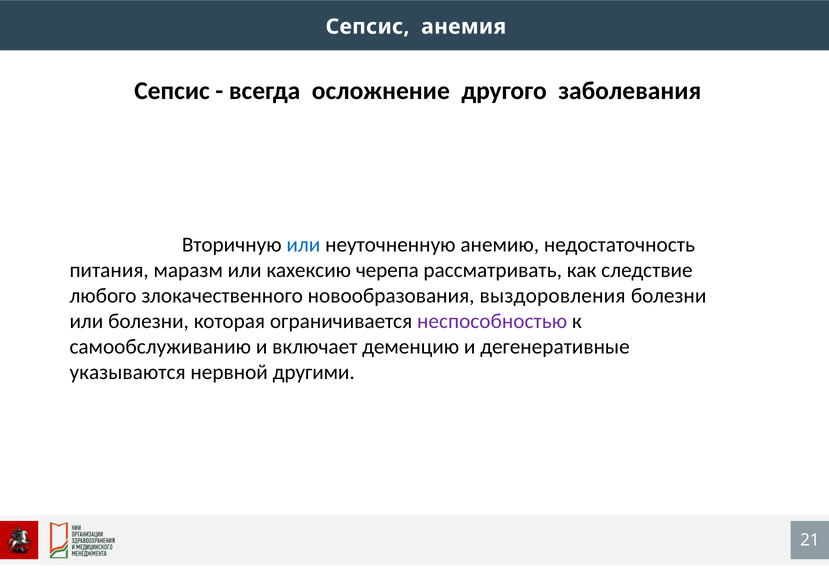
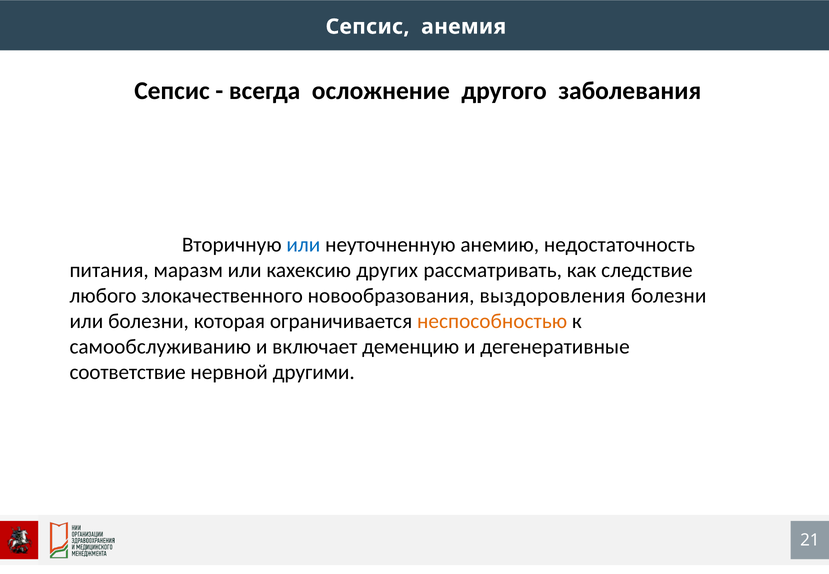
черепа: черепа -> других (387, 270)
неспособностью colour: purple -> orange (492, 321)
указываются: указываются -> соответствие (128, 372)
